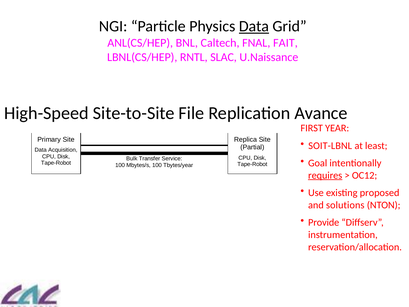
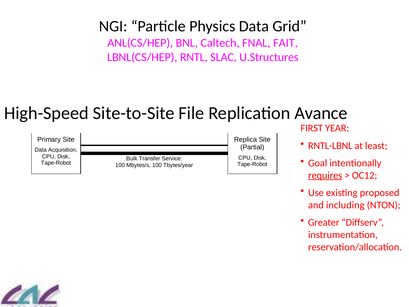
Data underline: present -> none (254, 26)
U.Naissance: U.Naissance -> U.Structures (269, 57)
SOIT-LBNL: SOIT-LBNL -> RNTL-LBNL (330, 146)
solutions: solutions -> including (345, 205)
Provide: Provide -> Greater (324, 222)
